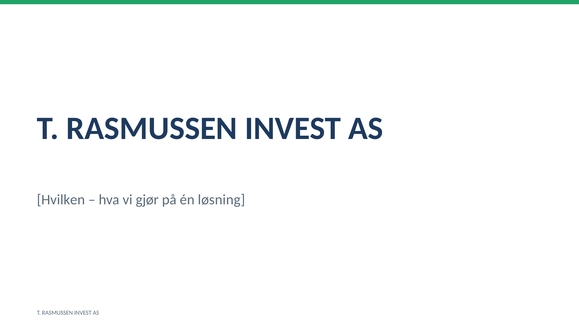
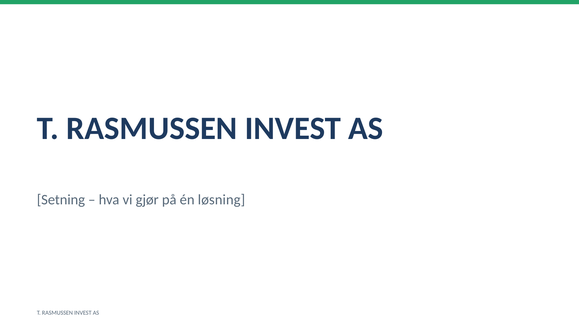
Hvilken: Hvilken -> Setning (61, 199)
